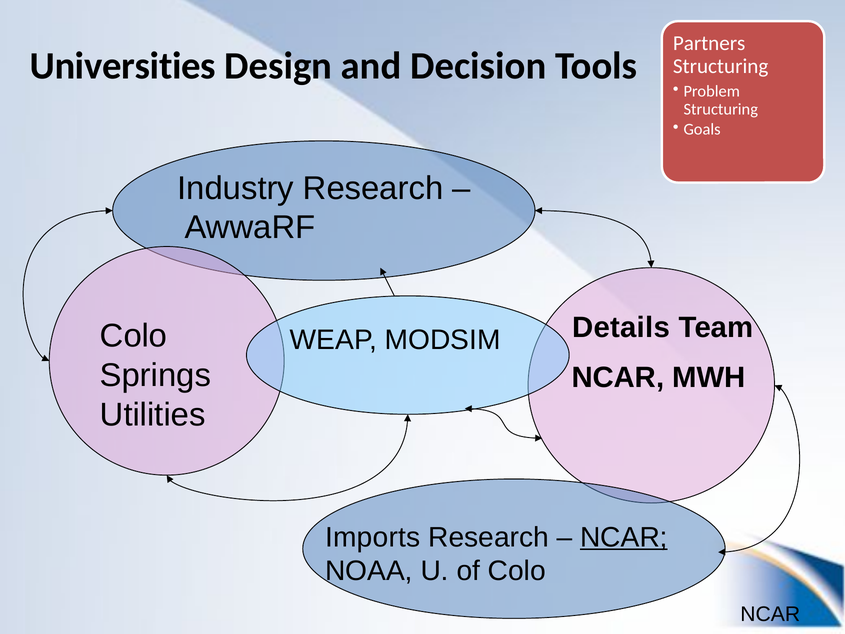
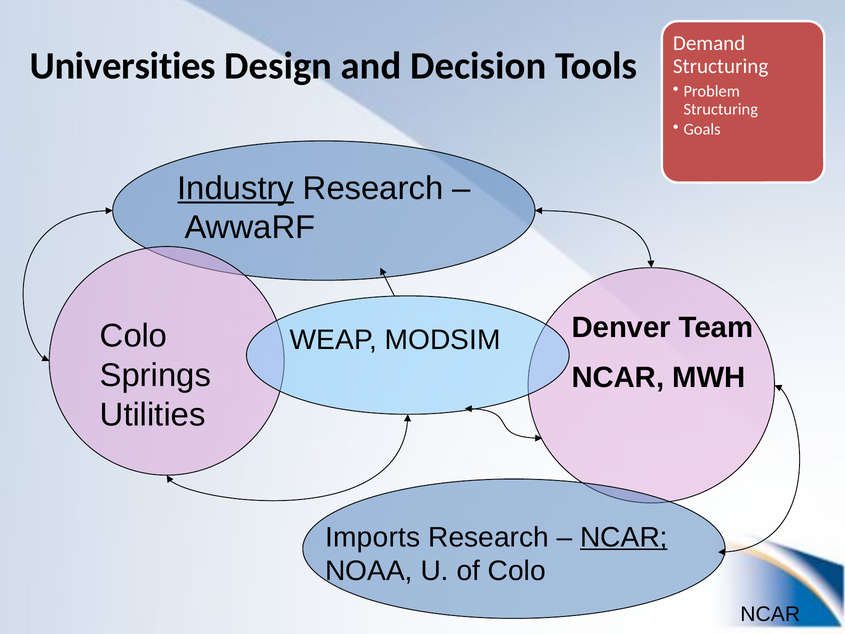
Partners: Partners -> Demand (709, 43)
Industry underline: none -> present (236, 188)
Details: Details -> Denver (621, 327)
